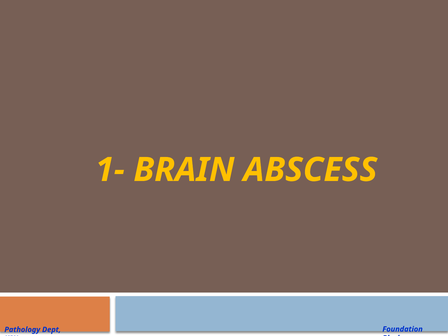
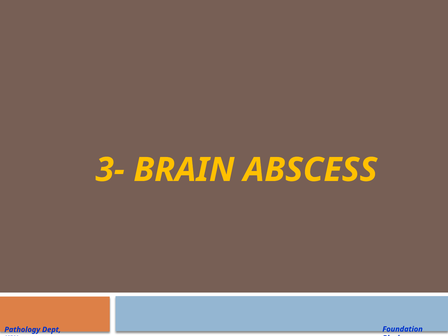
1-: 1- -> 3- (110, 170)
